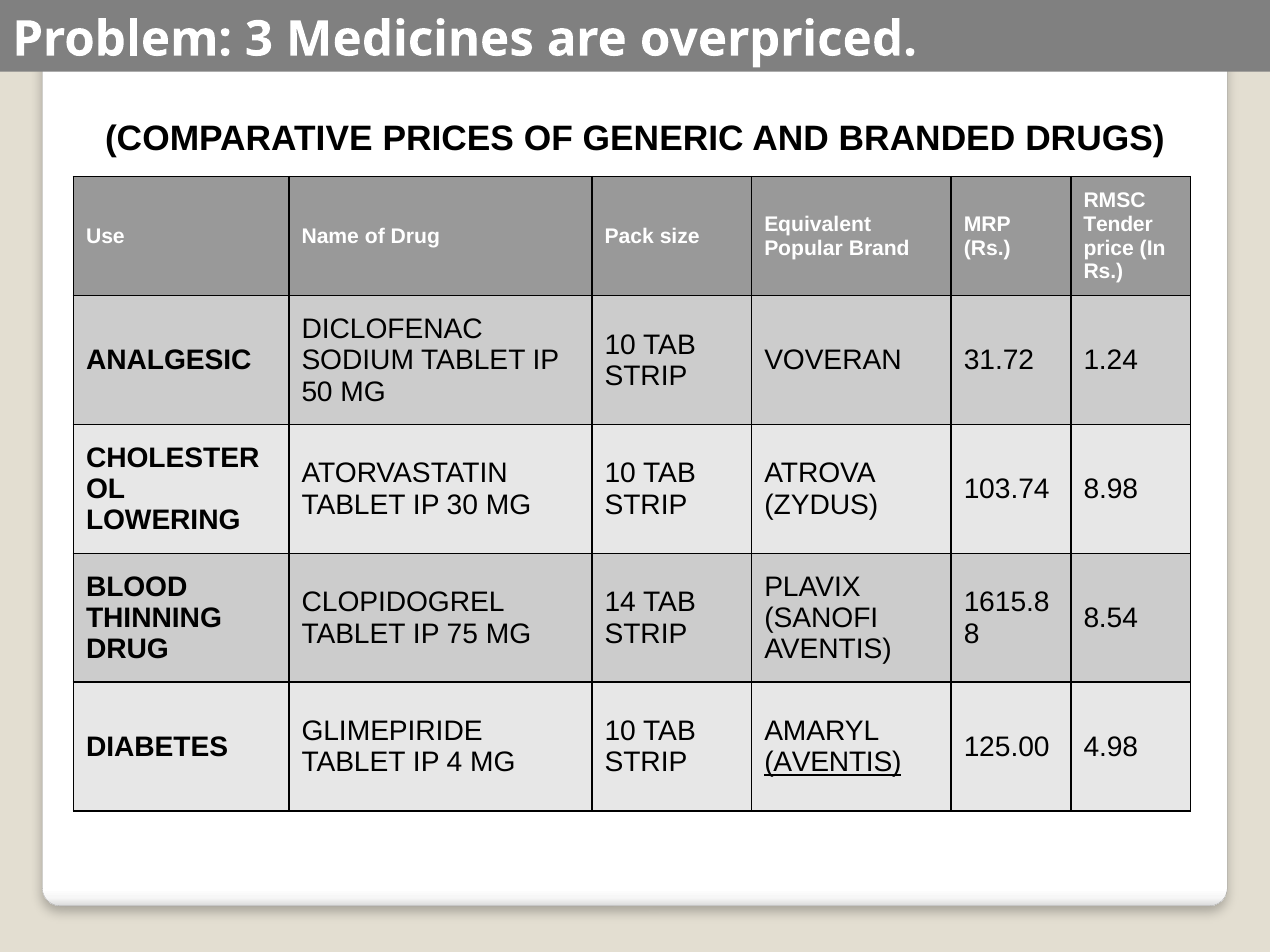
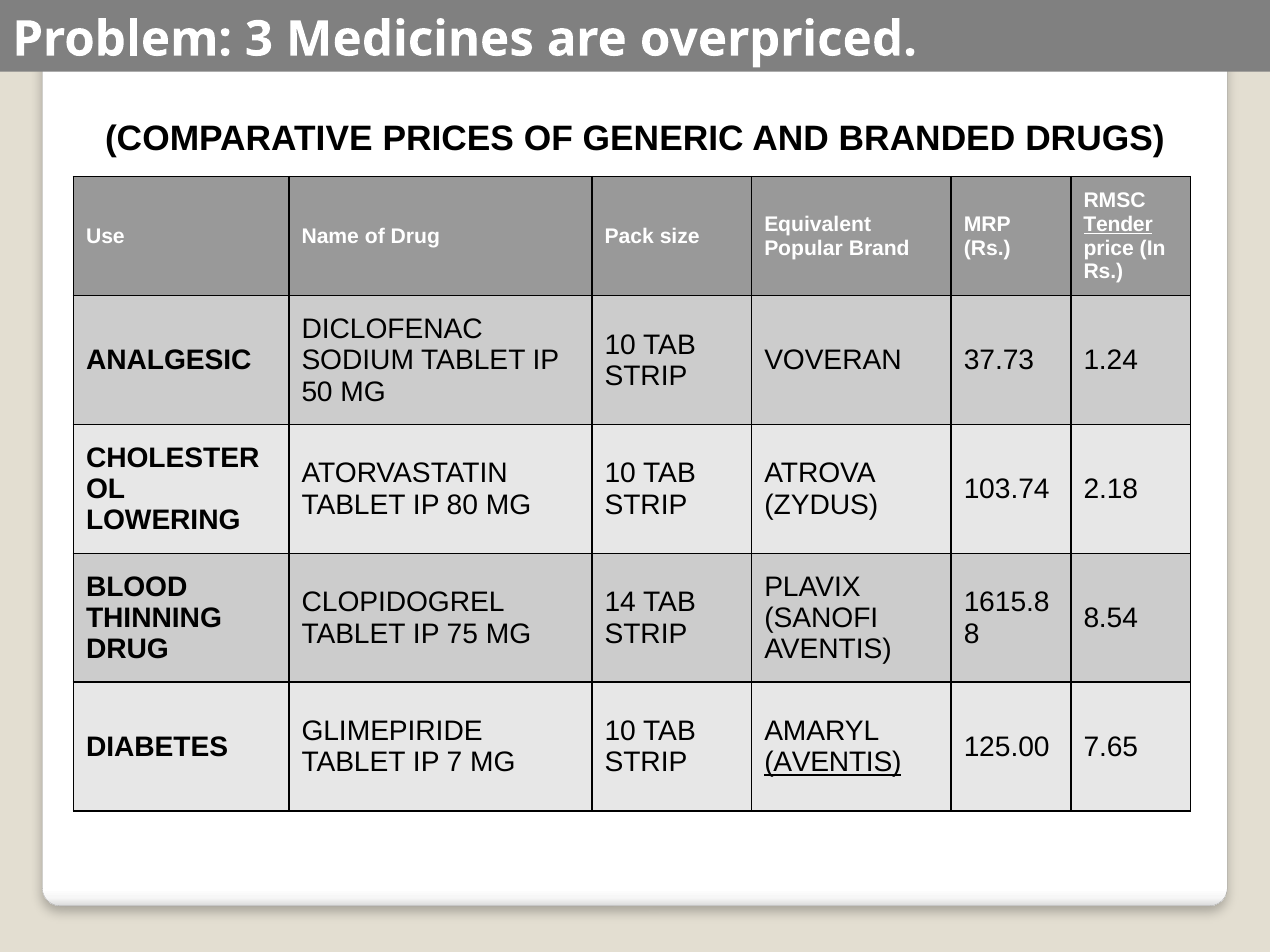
Tender underline: none -> present (1118, 225)
31.72: 31.72 -> 37.73 (999, 361)
8.98: 8.98 -> 2.18 (1111, 490)
30: 30 -> 80 (462, 505)
4.98: 4.98 -> 7.65 (1111, 747)
4: 4 -> 7 (455, 763)
